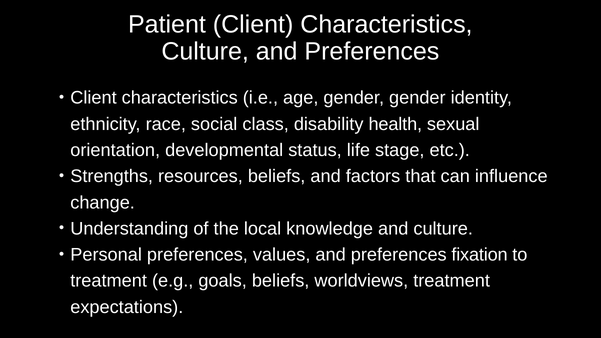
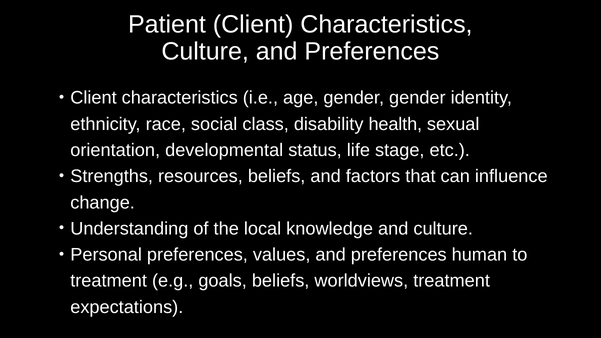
fixation: fixation -> human (479, 255)
